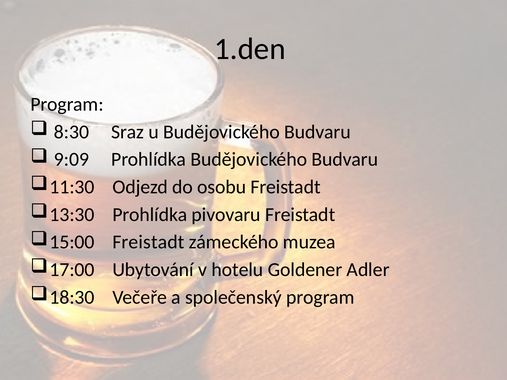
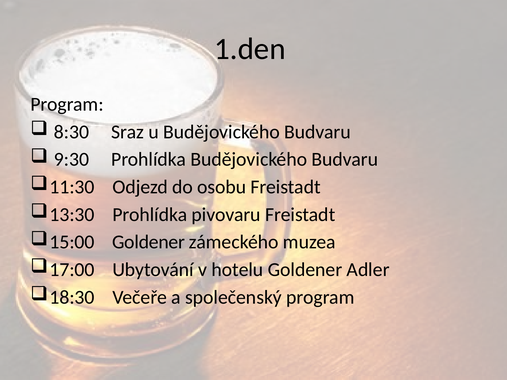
9:09: 9:09 -> 9:30 (71, 160)
15:00 Freistadt: Freistadt -> Goldener (149, 242)
